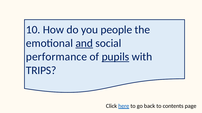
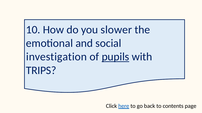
people: people -> slower (116, 30)
and underline: present -> none (84, 43)
performance: performance -> investigation (56, 57)
